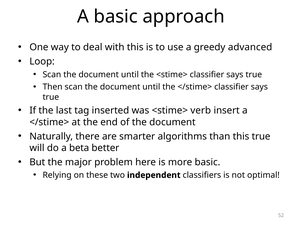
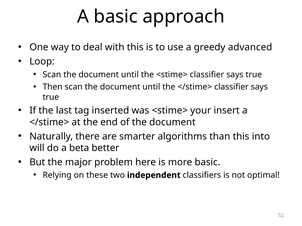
verb: verb -> your (201, 111)
this true: true -> into (261, 137)
